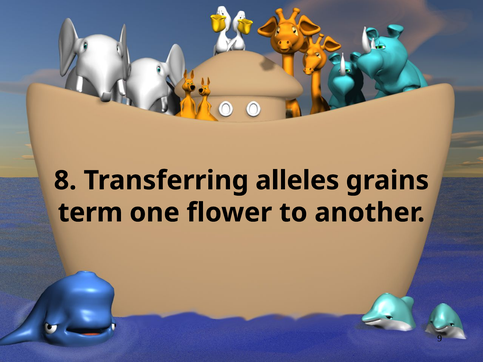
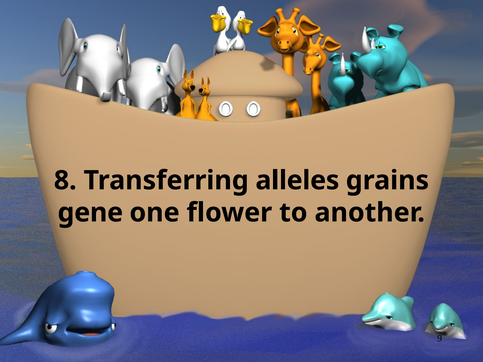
term: term -> gene (90, 213)
